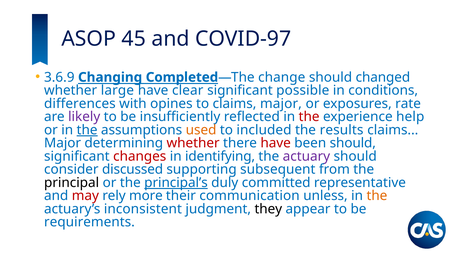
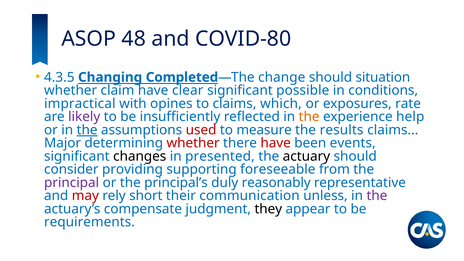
45: 45 -> 48 (134, 39)
COVID-97: COVID-97 -> COVID-80 (243, 39)
3.6.9: 3.6.9 -> 4.3.5 (59, 77)
changed: changed -> situation (383, 77)
large: large -> claim (117, 90)
differences: differences -> impractical (80, 104)
to claims major: major -> which (281, 104)
the colour: red -> orange (309, 117)
used colour: orange -> red (201, 130)
included: included -> measure (264, 130)
been should: should -> events (353, 143)
changes colour: red -> black (140, 156)
identifying: identifying -> presented (220, 156)
actuary colour: purple -> black (306, 156)
discussed: discussed -> providing (133, 169)
subsequent: subsequent -> foreseeable (278, 169)
principal colour: black -> purple (72, 183)
principal’s underline: present -> none (176, 183)
committed: committed -> reasonably (276, 183)
more: more -> short (146, 196)
the colour: orange -> purple (377, 196)
inconsistent: inconsistent -> compensate (143, 209)
